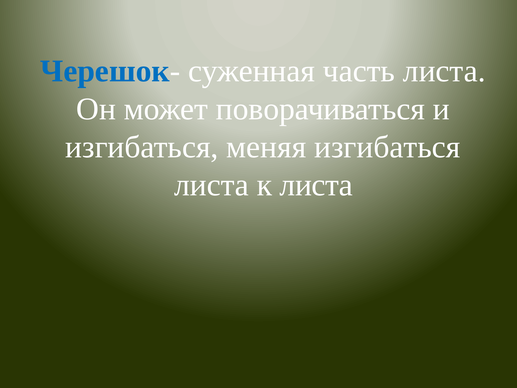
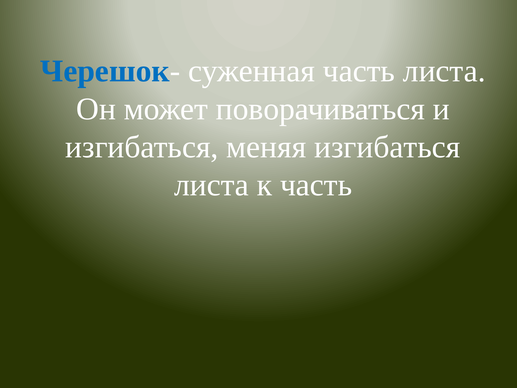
к листа: листа -> часть (316, 185)
